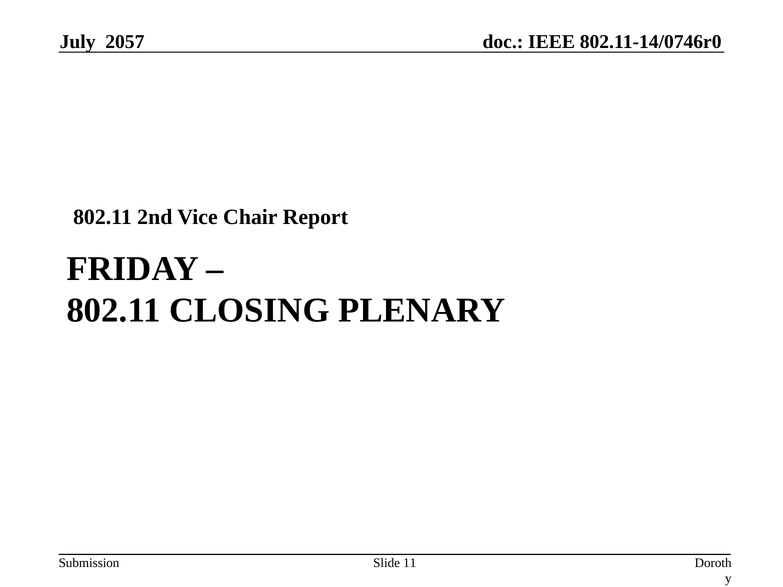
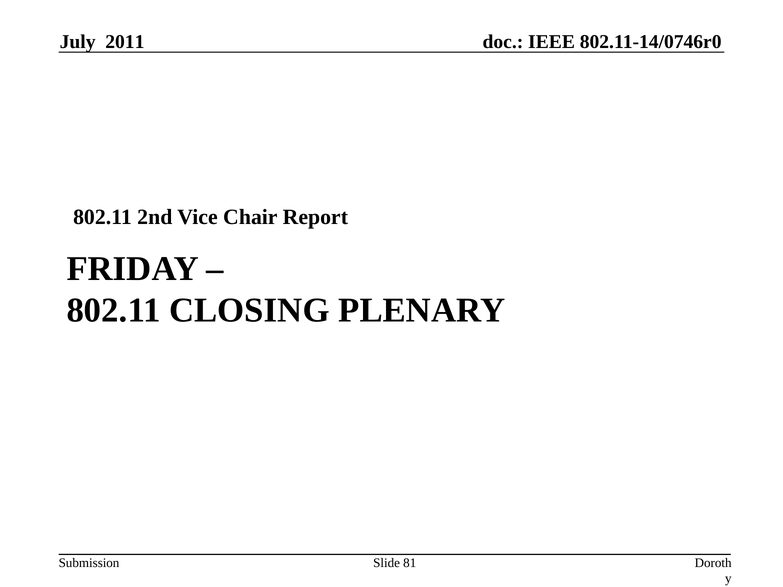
2057: 2057 -> 2011 (125, 42)
11: 11 -> 81 (410, 563)
